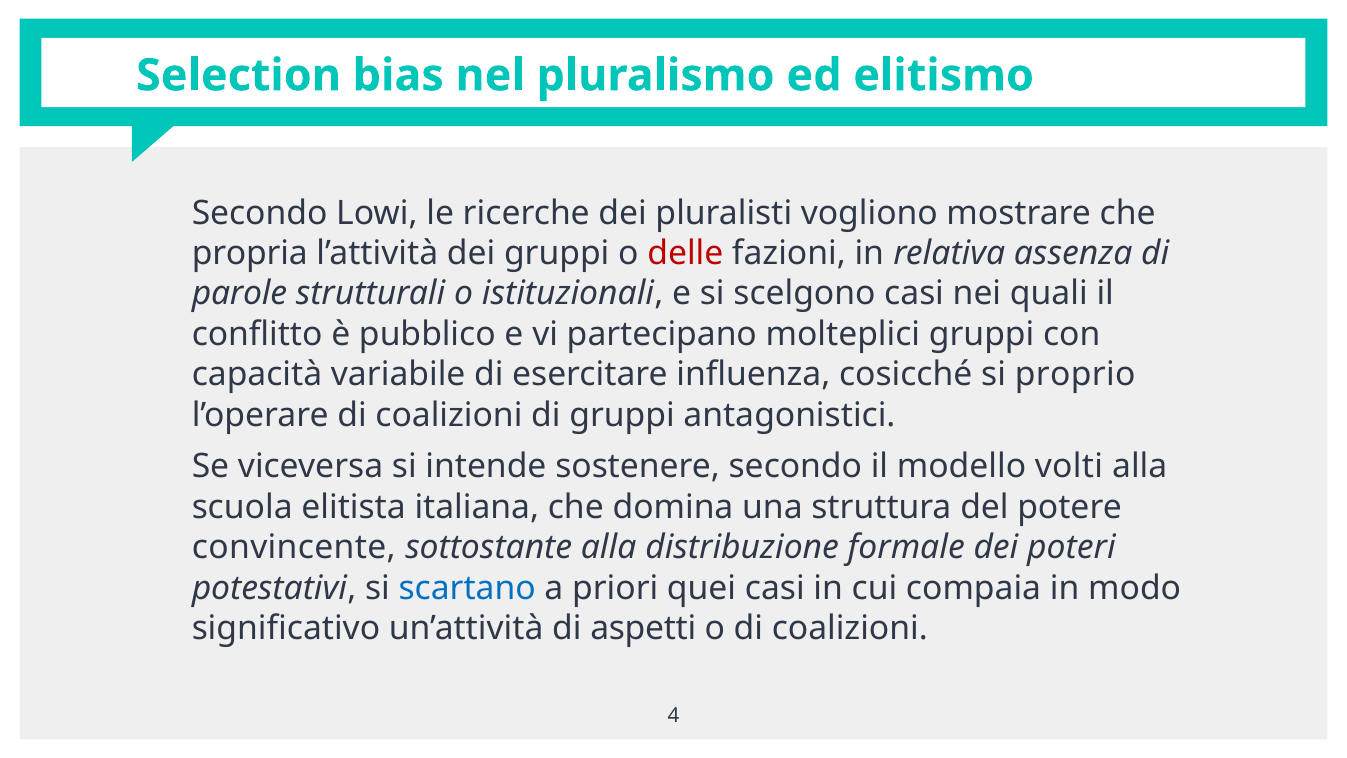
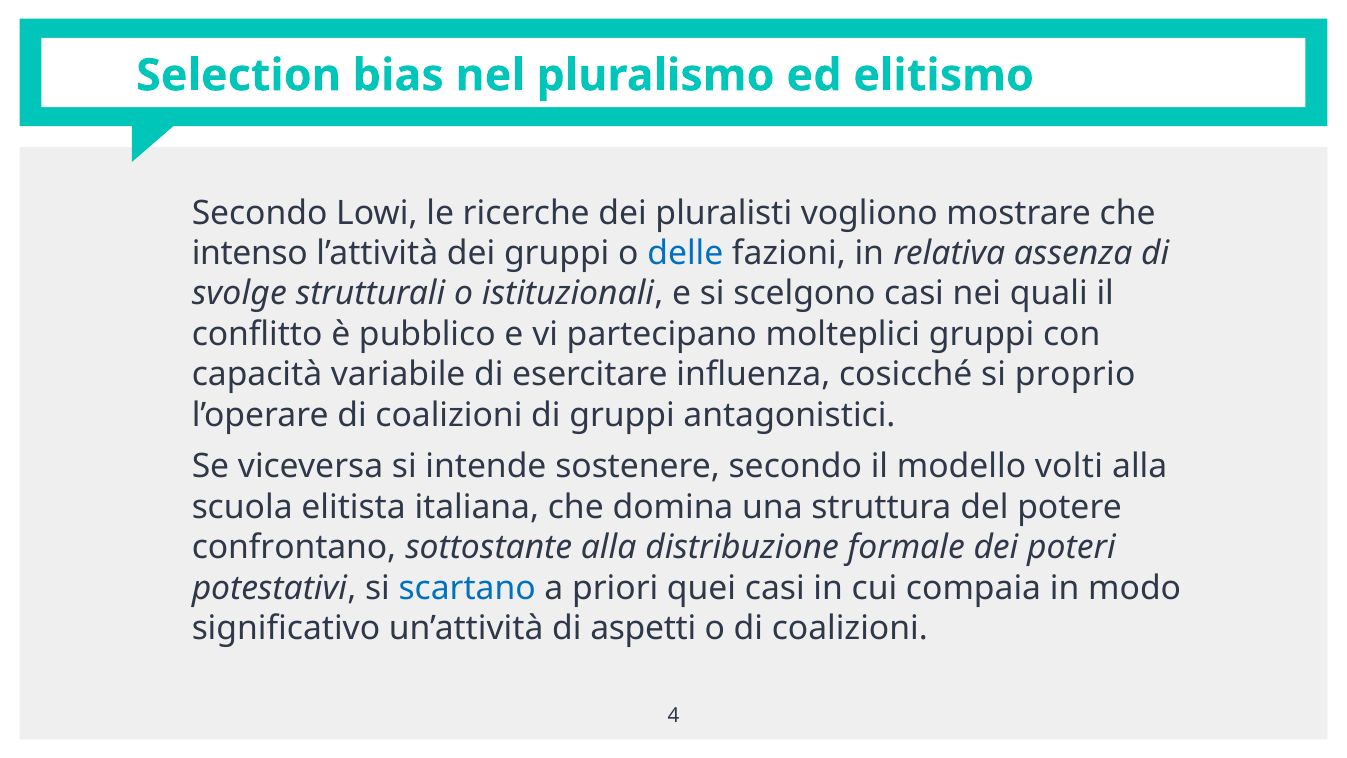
propria: propria -> intenso (250, 253)
delle colour: red -> blue (685, 253)
parole: parole -> svolge (239, 294)
convincente: convincente -> confrontano (294, 547)
